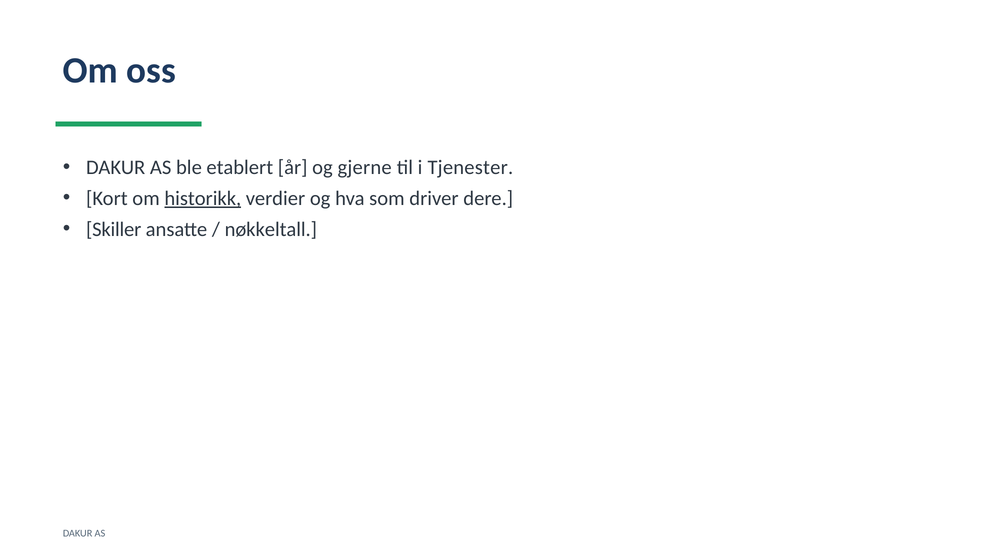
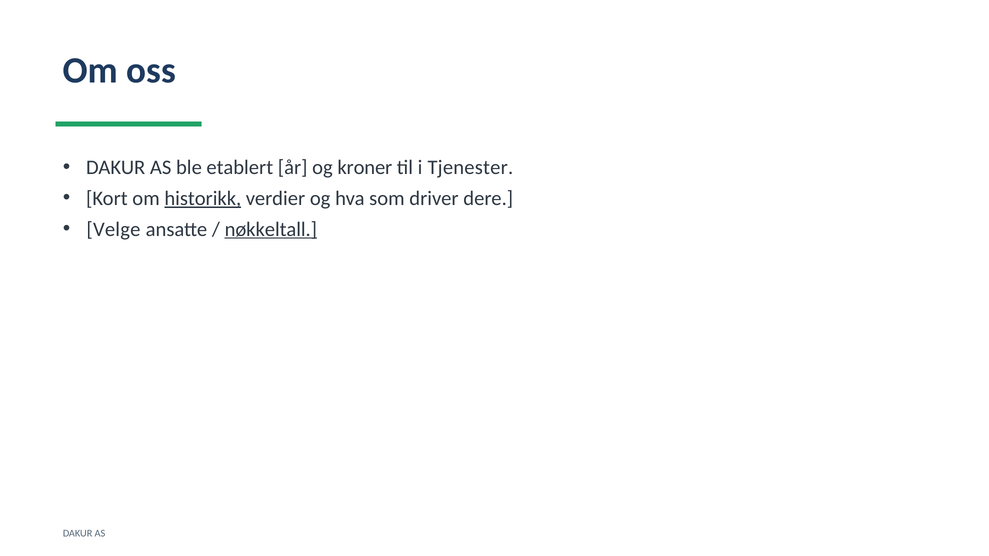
gjerne: gjerne -> kroner (365, 168)
Skiller: Skiller -> Velge (113, 229)
nøkkeltall underline: none -> present (271, 229)
